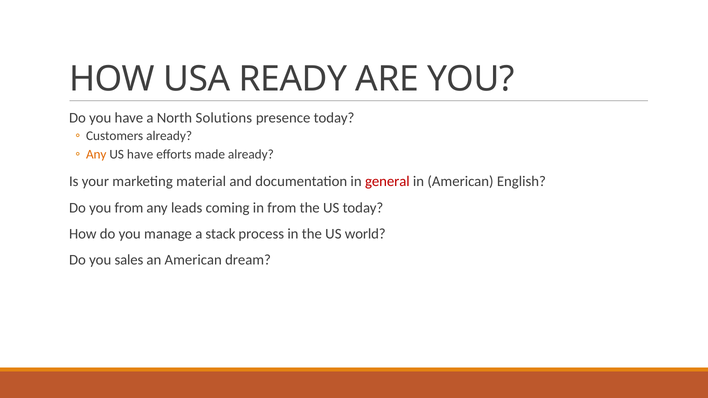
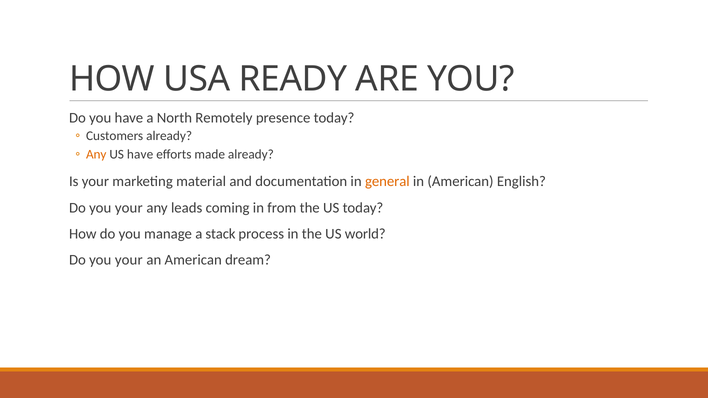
Solutions: Solutions -> Remotely (224, 118)
general colour: red -> orange (387, 182)
from: from -> your (129, 208)
sales: sales -> your (129, 260)
